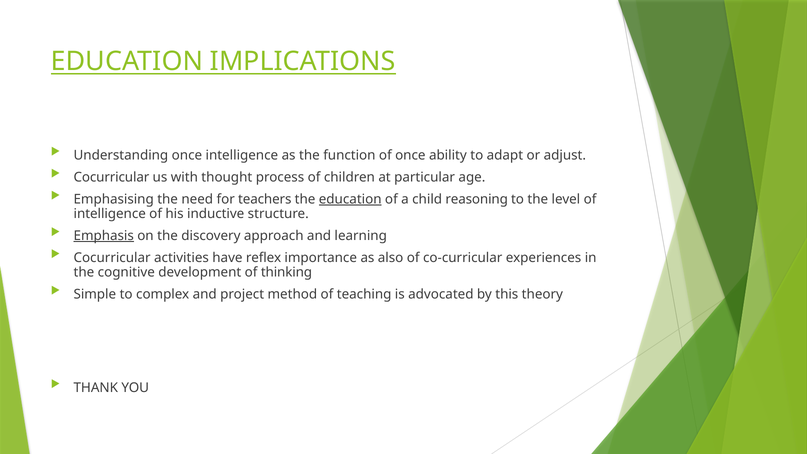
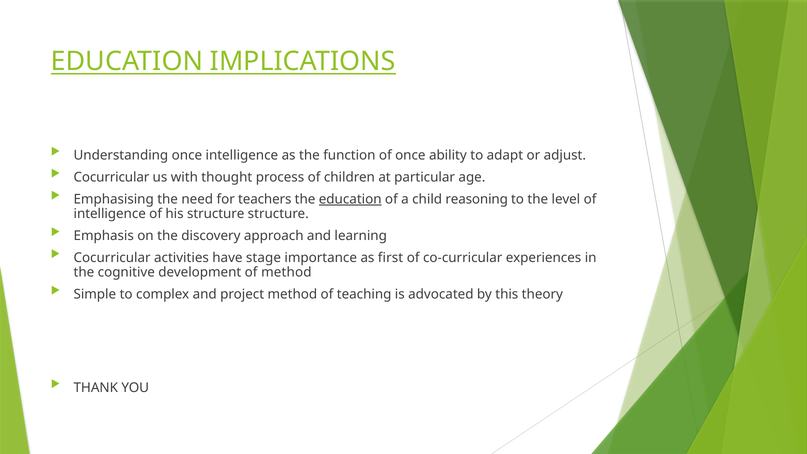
his inductive: inductive -> structure (216, 214)
Emphasis underline: present -> none (104, 236)
reflex: reflex -> stage (263, 258)
also: also -> first (391, 258)
of thinking: thinking -> method (286, 272)
